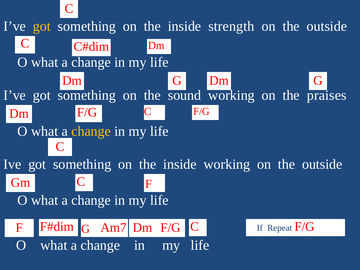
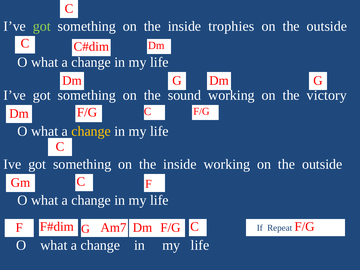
got colour: yellow -> light green (42, 26)
strength: strength -> trophies (231, 26)
praises: praises -> victory (327, 95)
